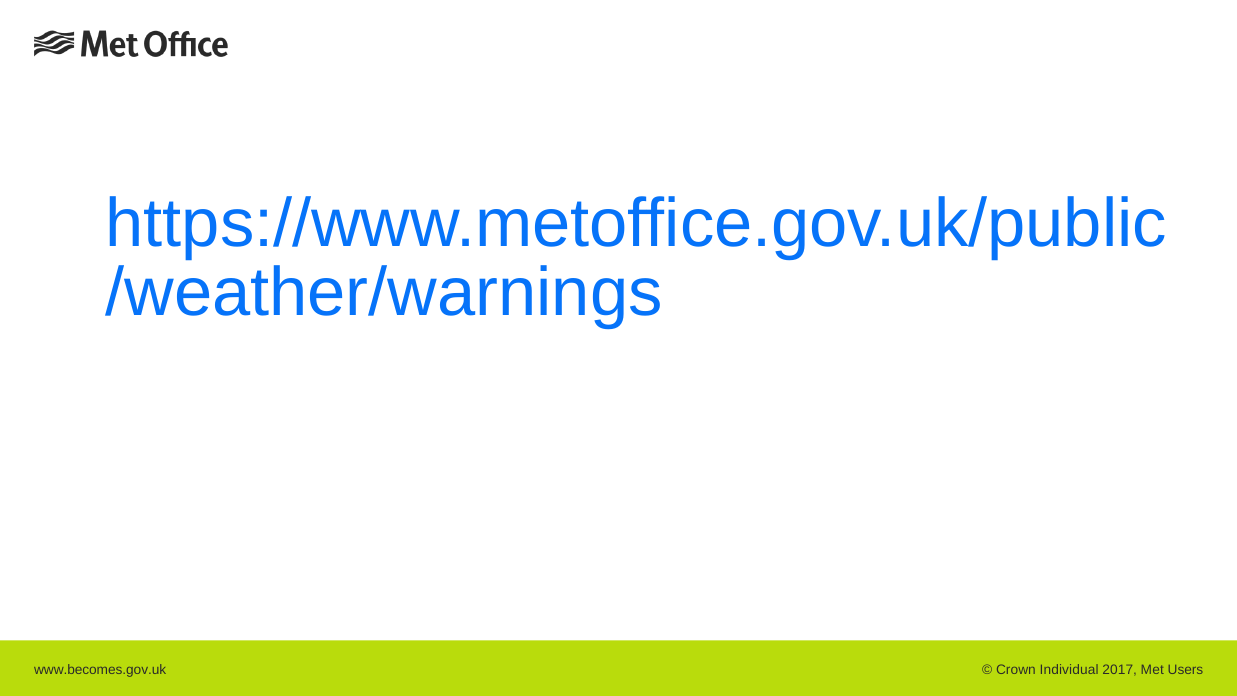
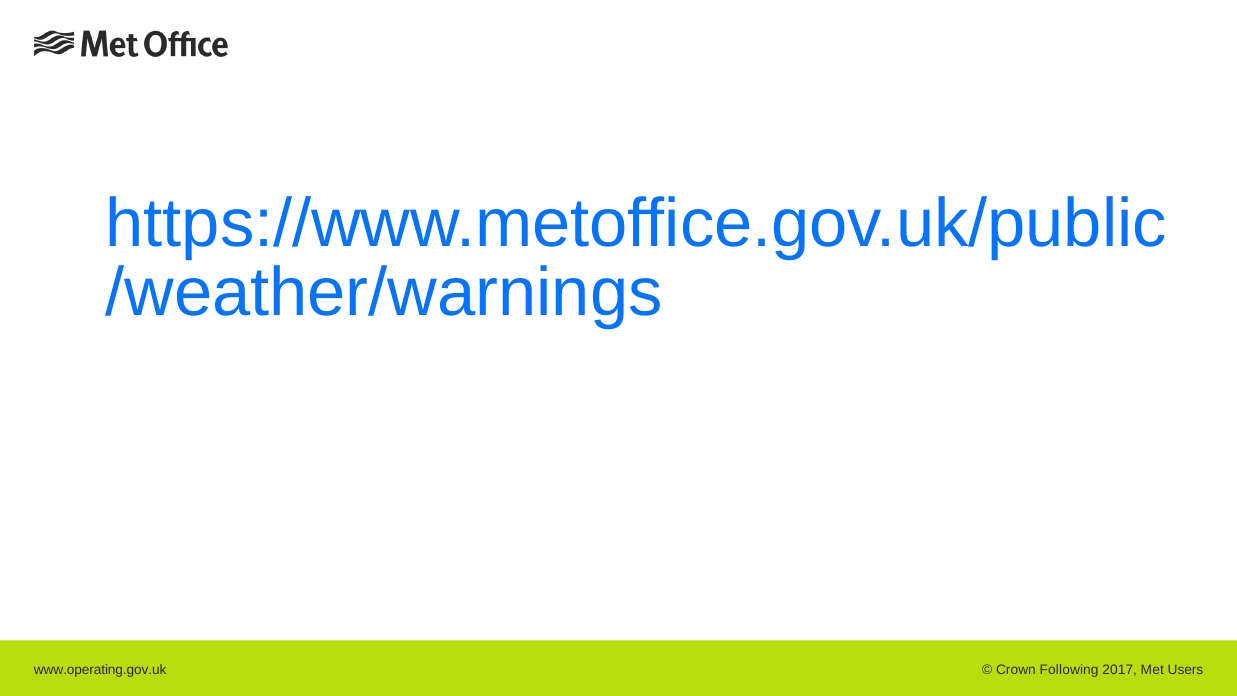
www.becomes.gov.uk: www.becomes.gov.uk -> www.operating.gov.uk (100, 670)
Individual: Individual -> Following (1069, 670)
